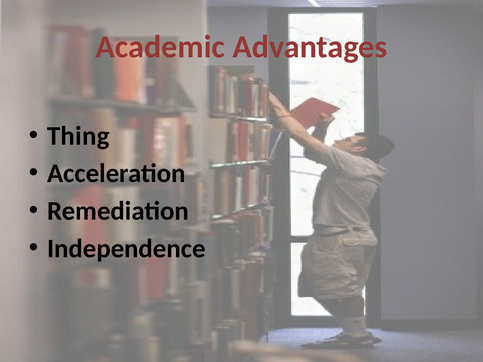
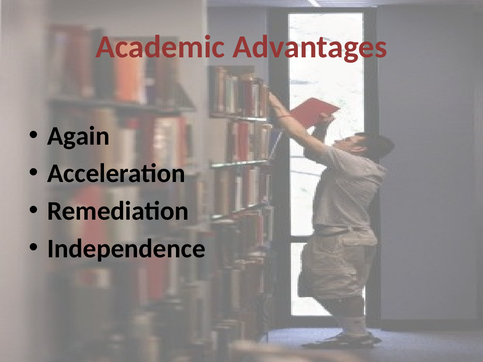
Thing: Thing -> Again (78, 136)
